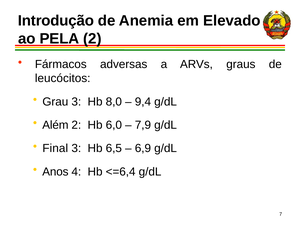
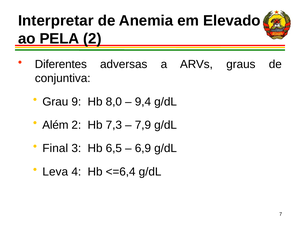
Introdução: Introdução -> Interpretar (56, 21)
Fármacos: Fármacos -> Diferentes (61, 64)
leucócitos: leucócitos -> conjuntiva (63, 78)
Grau 3: 3 -> 9 (76, 102)
6,0: 6,0 -> 7,3 (114, 125)
Anos: Anos -> Leva (55, 172)
